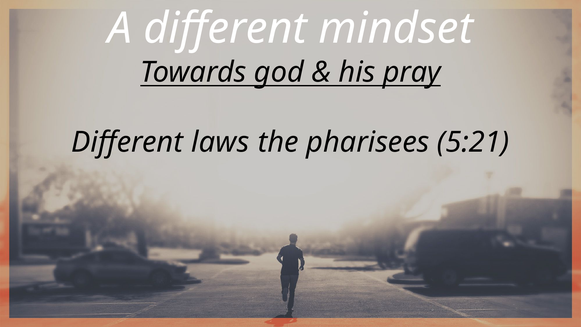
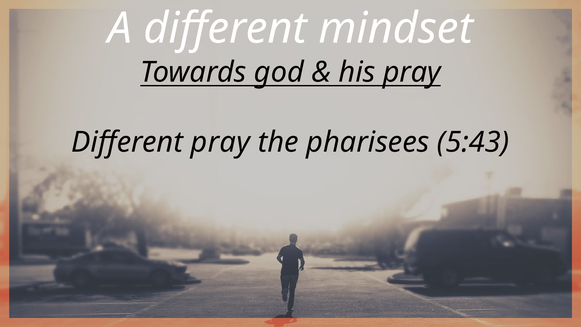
Different laws: laws -> pray (220, 142)
5:21: 5:21 -> 5:43 (473, 142)
